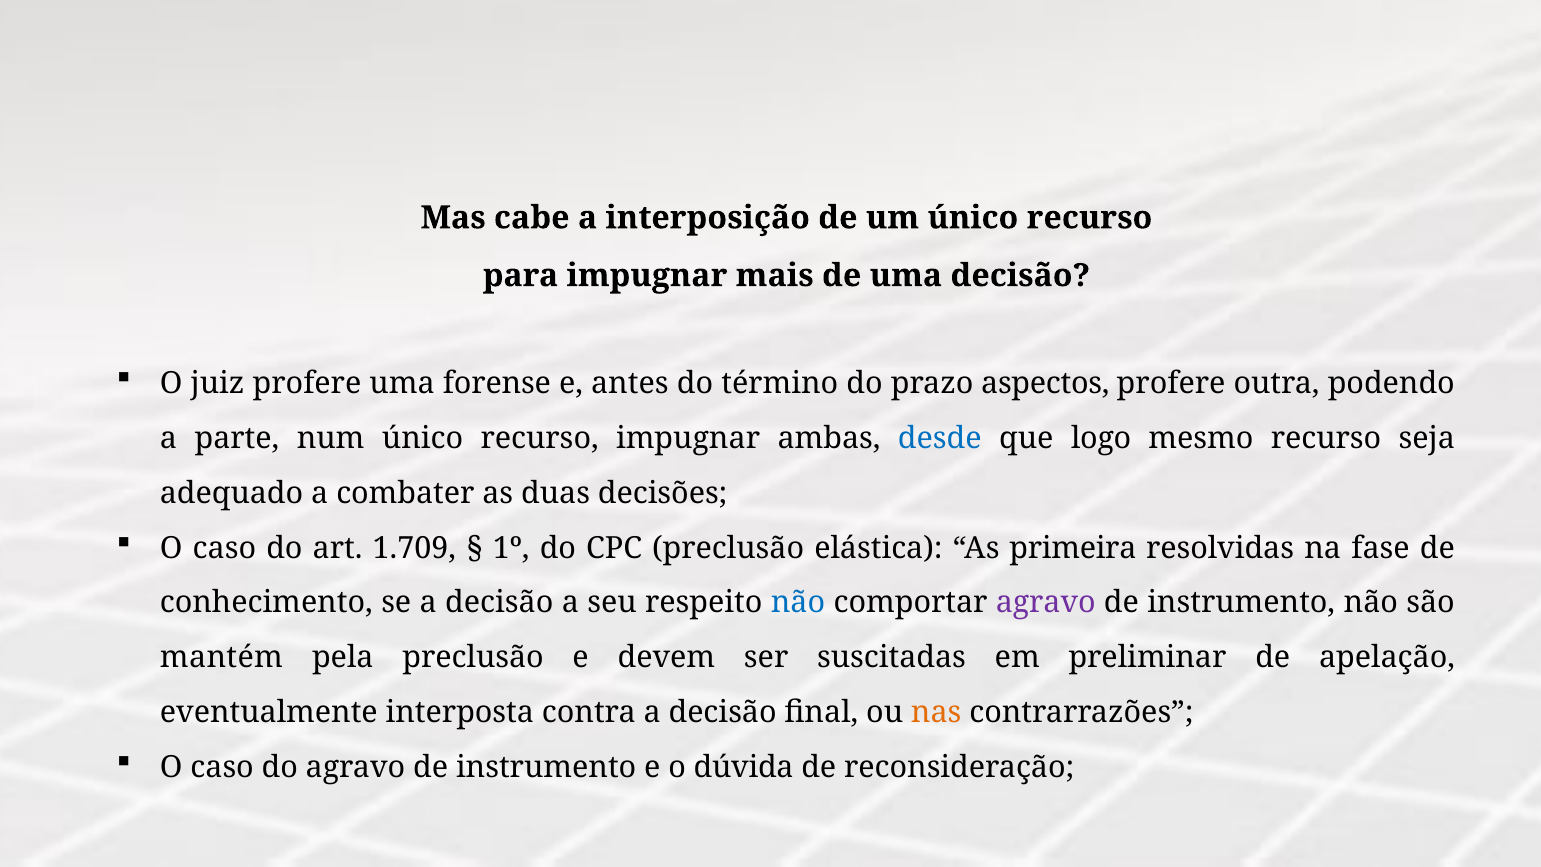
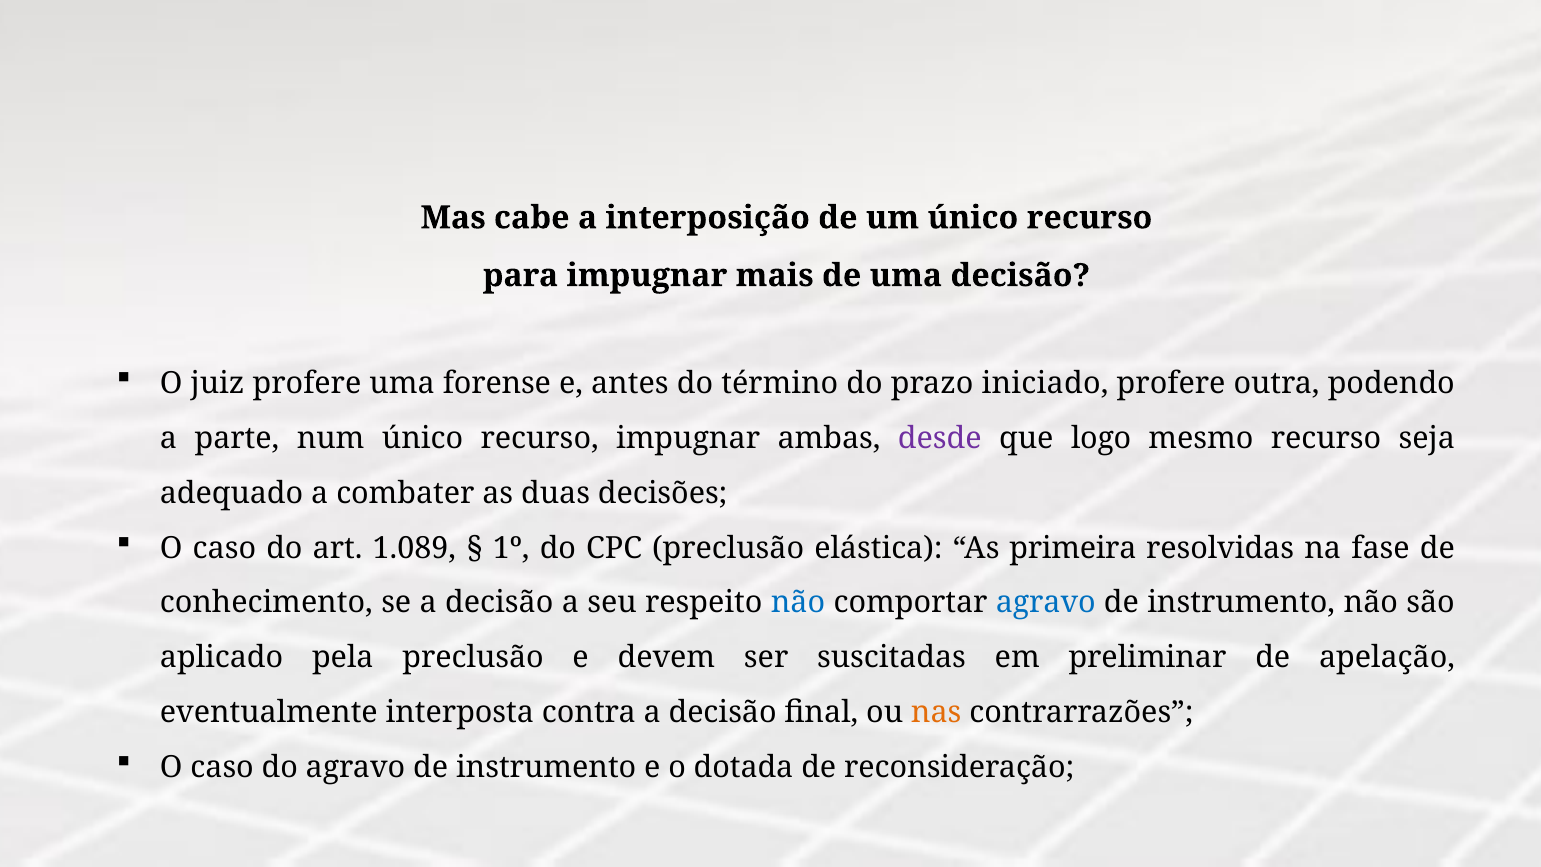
aspectos: aspectos -> iniciado (1045, 383)
desde colour: blue -> purple (940, 438)
1.709: 1.709 -> 1.089 (414, 548)
agravo colour: purple -> blue (1046, 603)
mantém: mantém -> aplicado (222, 658)
dúvida: dúvida -> dotada (744, 767)
